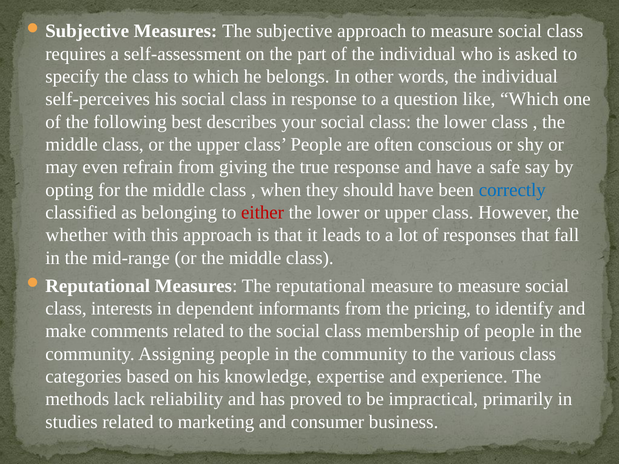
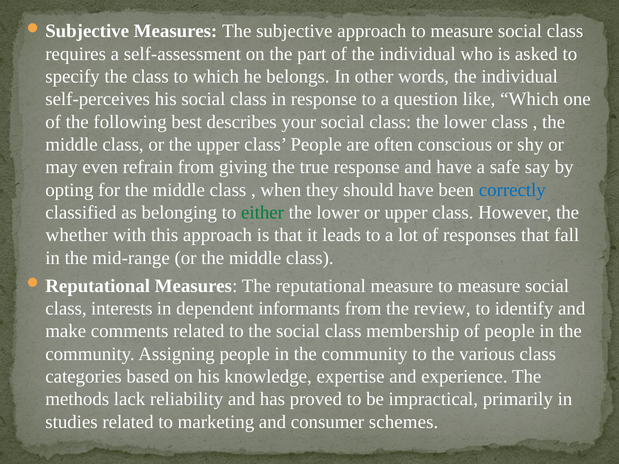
either colour: red -> green (263, 213)
pricing: pricing -> review (442, 309)
business: business -> schemes (404, 422)
